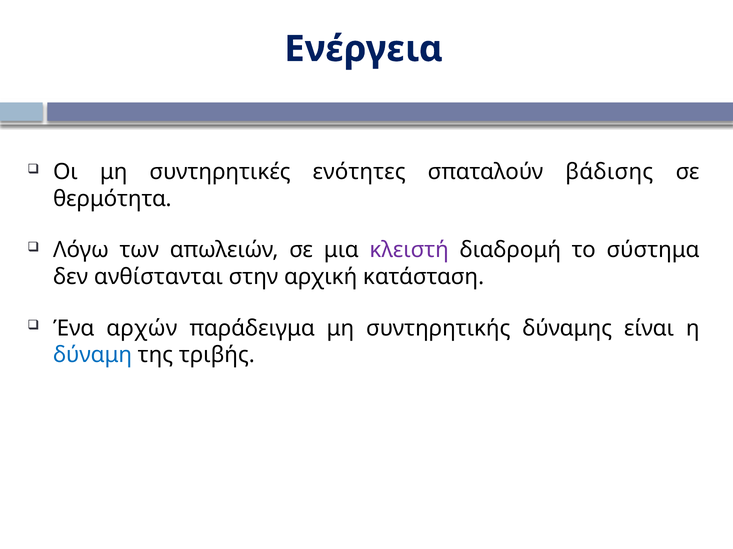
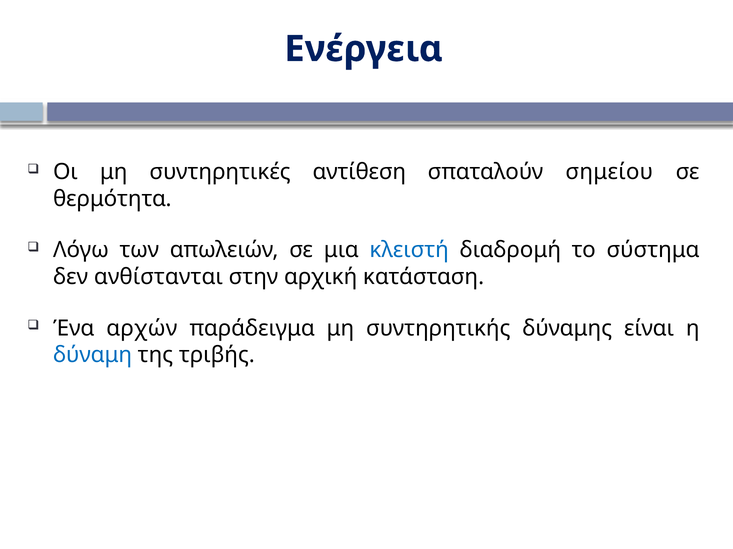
ενότητες: ενότητες -> αντίθεση (359, 172)
βάδισης: βάδισης -> σημείου (609, 172)
κλειστή colour: purple -> blue (409, 250)
